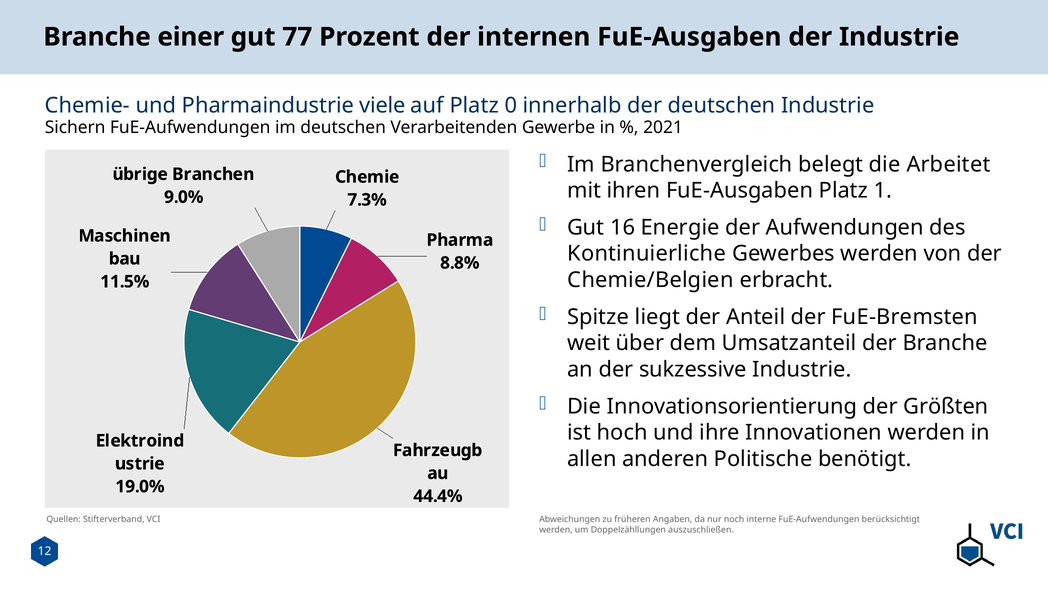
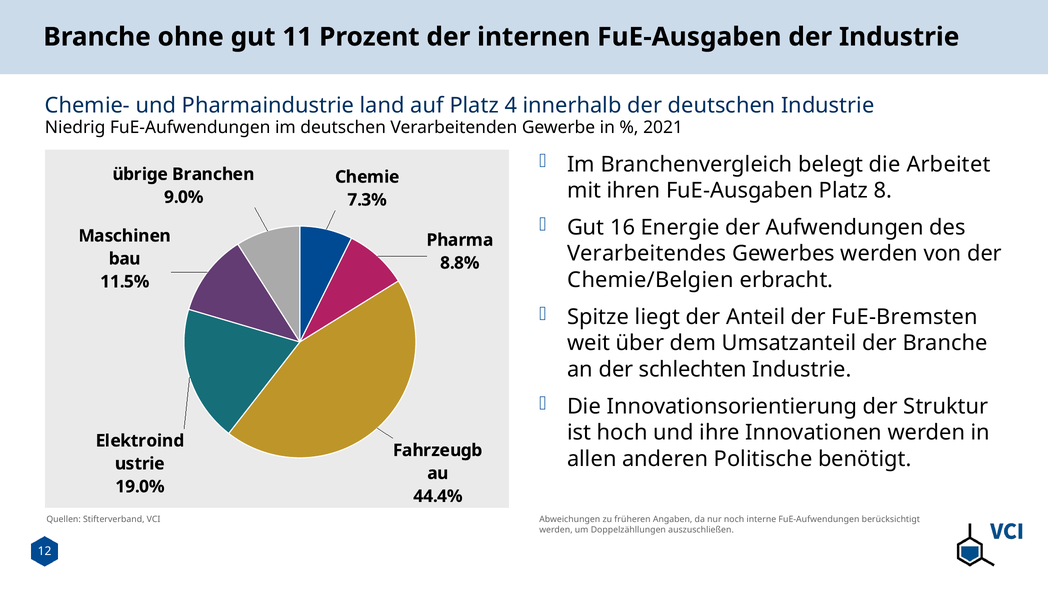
einer: einer -> ohne (191, 37)
77: 77 -> 11 (297, 37)
viele: viele -> land (382, 106)
0: 0 -> 4 (511, 106)
Sichern: Sichern -> Niedrig (75, 128)
1: 1 -> 8 (883, 191)
Kontinuierliche: Kontinuierliche -> Verarbeitendes (647, 254)
sukzessive: sukzessive -> schlechten (693, 370)
Größten: Größten -> Struktur (946, 407)
